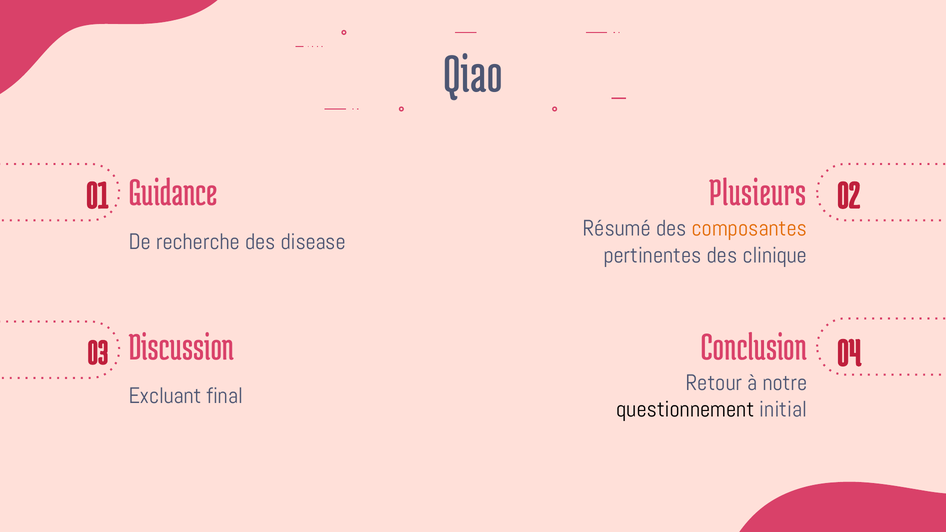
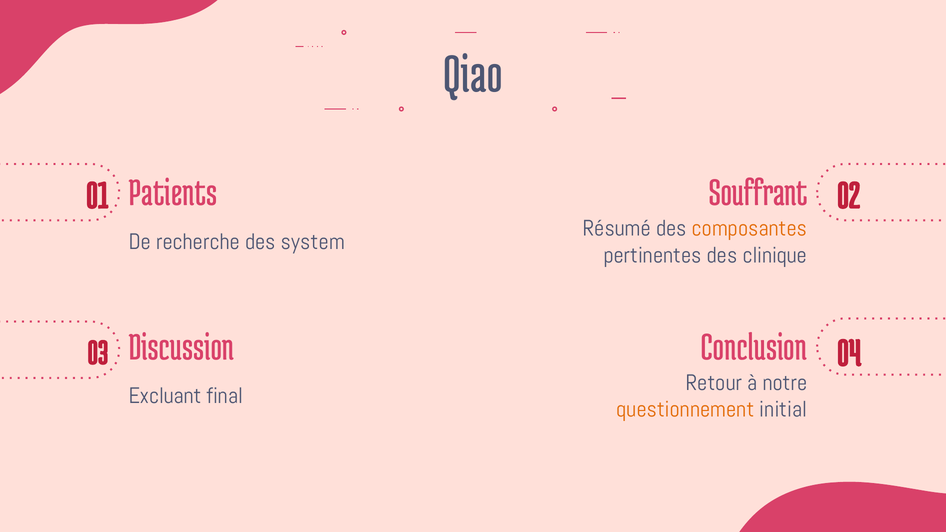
Guidance: Guidance -> Patients (173, 192)
Plusieurs: Plusieurs -> Souffrant (758, 192)
disease: disease -> system (313, 242)
questionnement colour: black -> orange (685, 410)
